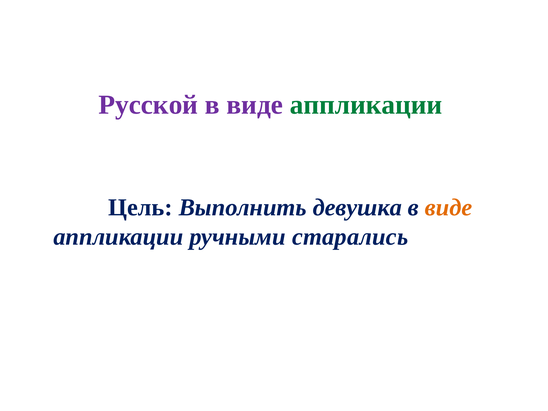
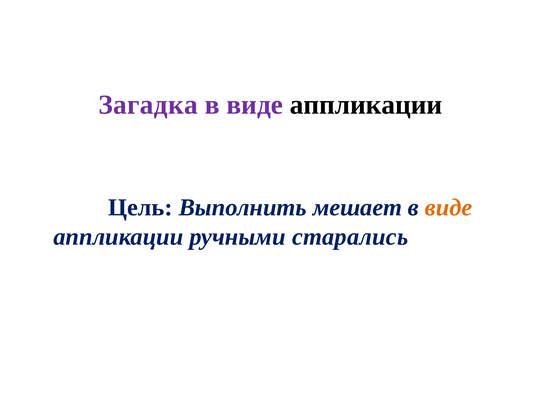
Русской: Русской -> Загадка (148, 105)
аппликации colour: green -> black (366, 105)
девушка: девушка -> мешает (357, 207)
